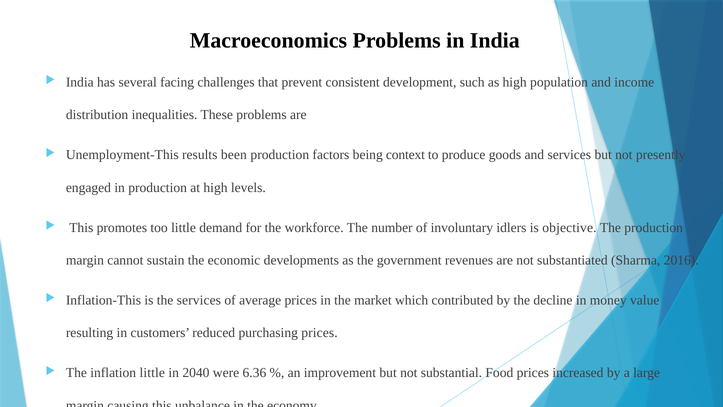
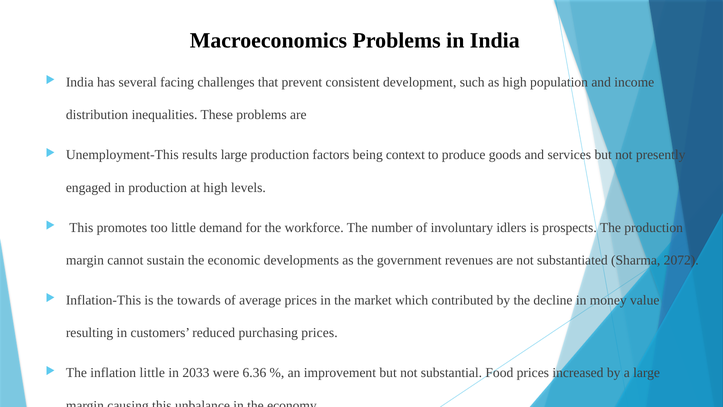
results been: been -> large (234, 155)
objective: objective -> prospects (570, 227)
2016: 2016 -> 2072 (681, 260)
the services: services -> towards (199, 300)
2040: 2040 -> 2033 (196, 373)
